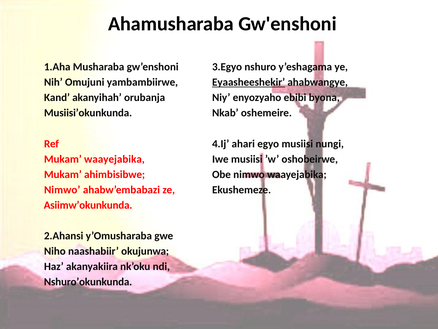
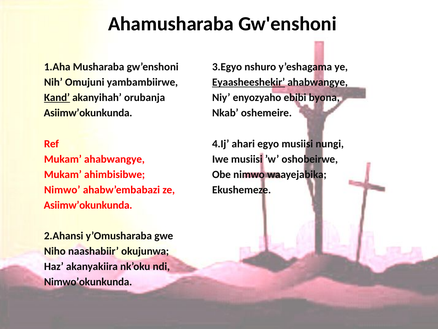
Kand underline: none -> present (57, 98)
Musiisi’okunkunda: Musiisi’okunkunda -> Asiimw’okunkunda (88, 113)
Mukam waayejabika: waayejabika -> ahabwangye (114, 159)
Nshuro’okunkunda: Nshuro’okunkunda -> Nimwo’okunkunda (88, 281)
